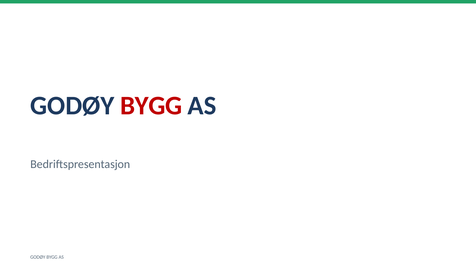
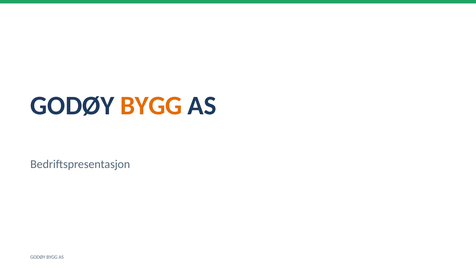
BYGG colour: red -> orange (151, 106)
